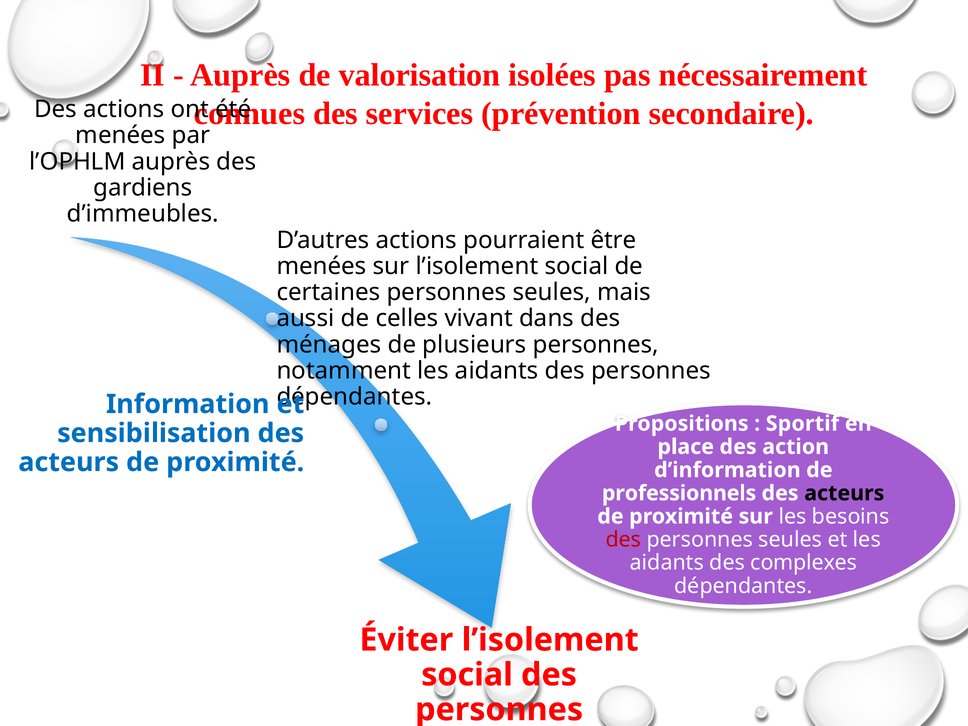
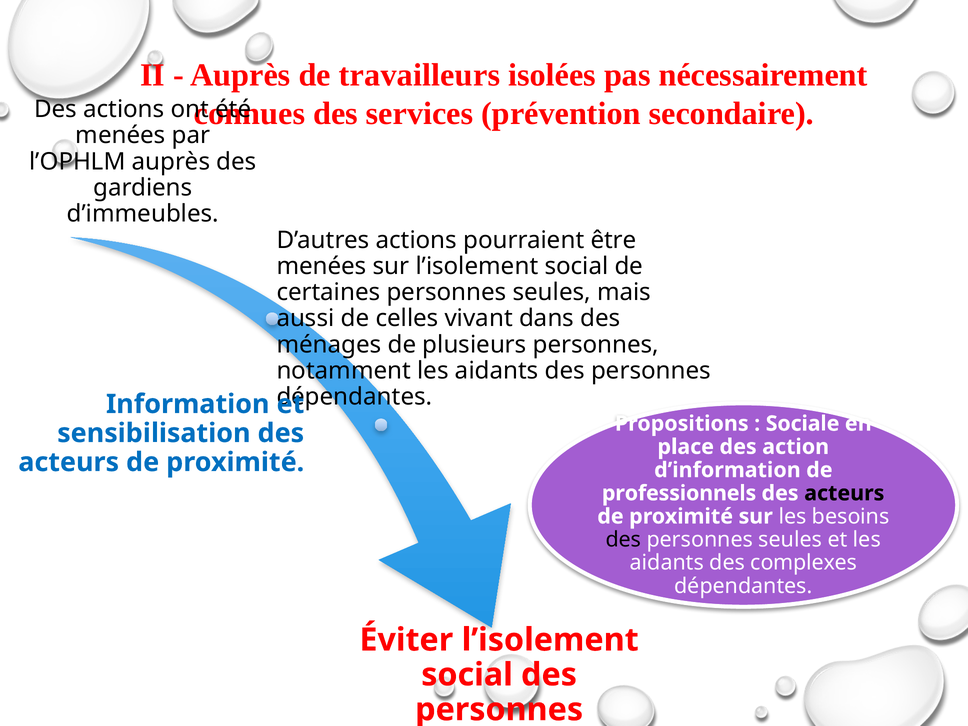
valorisation: valorisation -> travailleurs (419, 75)
Sportif: Sportif -> Sociale (803, 424)
des colour: red -> black (623, 540)
